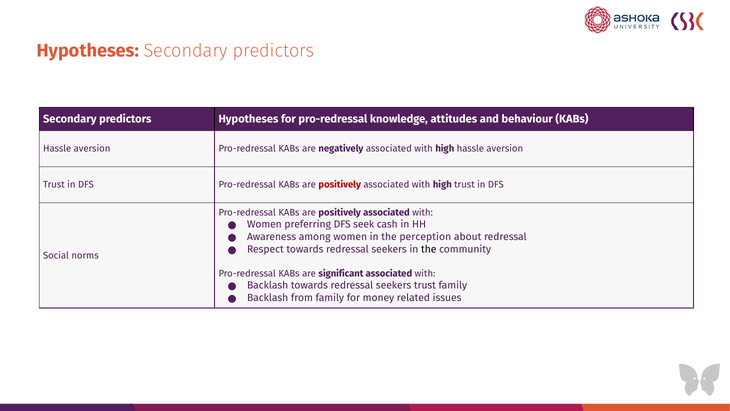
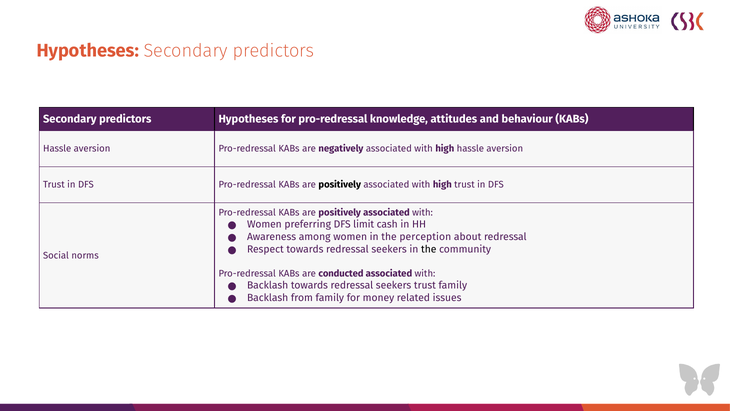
positively colour: red -> black (340, 185)
seek: seek -> limit (364, 224)
significant: significant -> conducted (341, 273)
